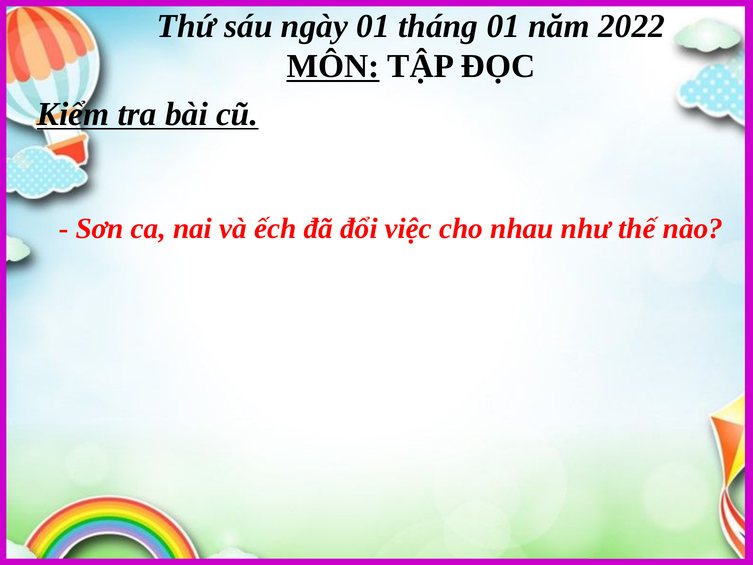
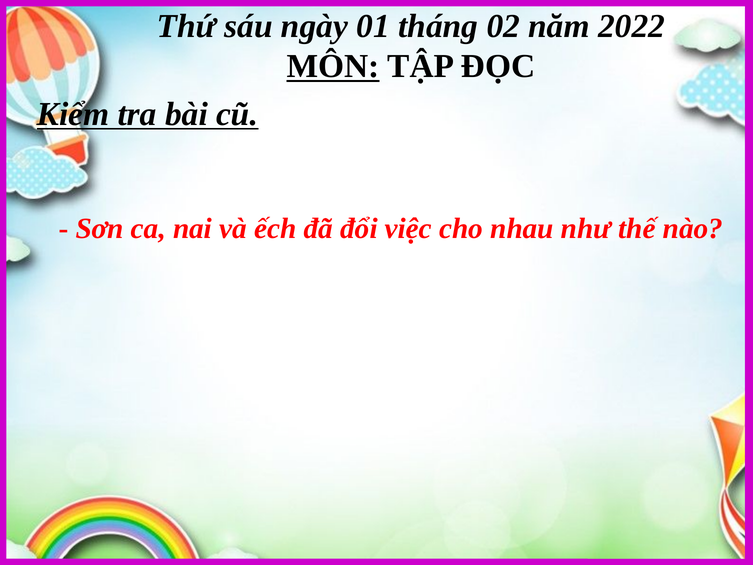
tháng 01: 01 -> 02 (503, 26)
